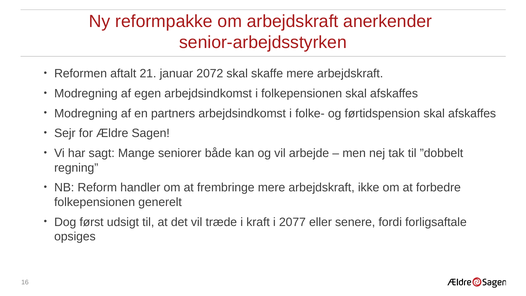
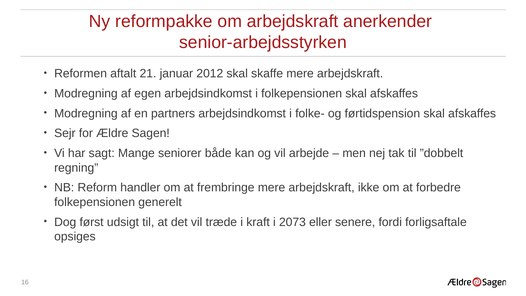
2072: 2072 -> 2012 (210, 73)
2077: 2077 -> 2073 (292, 222)
